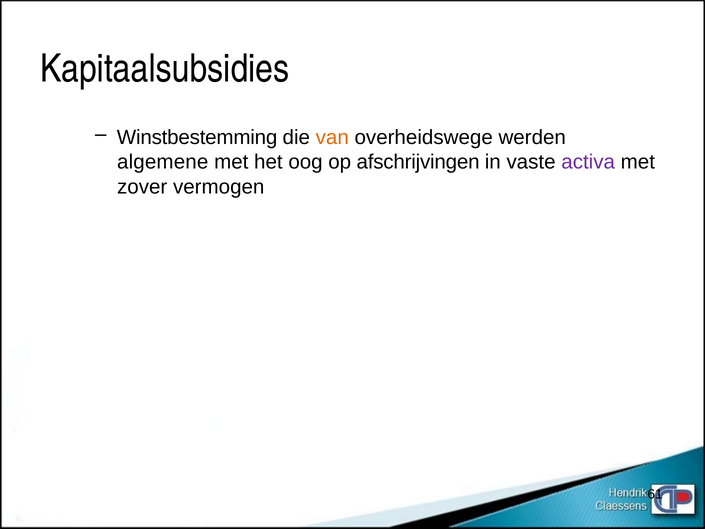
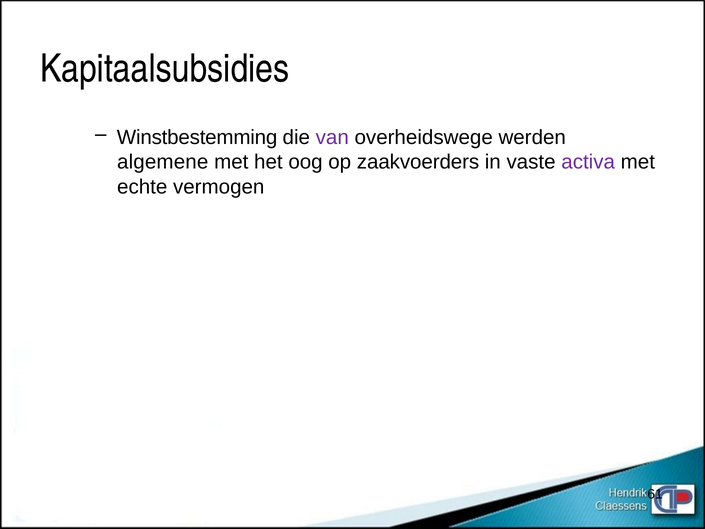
van colour: orange -> purple (332, 137)
afschrijvingen: afschrijvingen -> zaakvoerders (418, 162)
zover: zover -> echte (142, 187)
